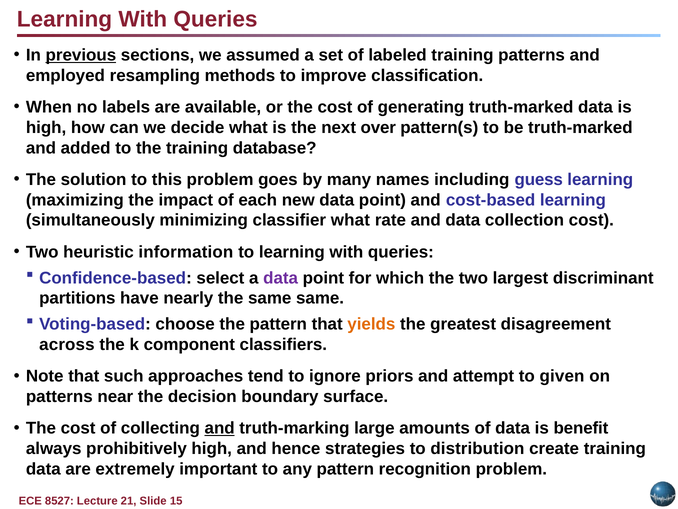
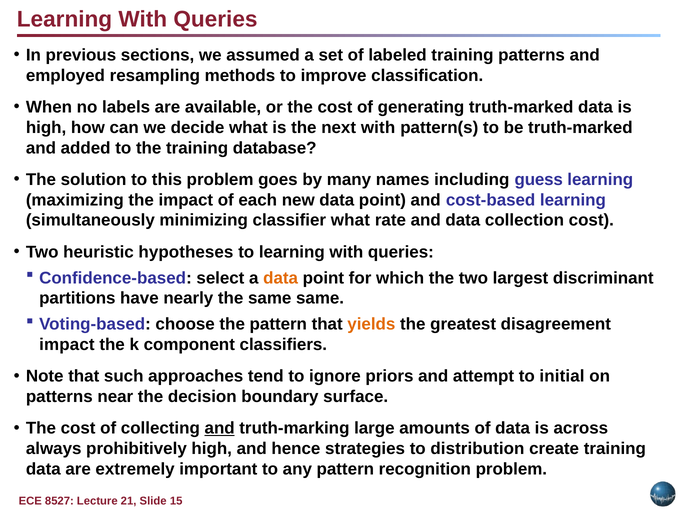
previous underline: present -> none (81, 55)
next over: over -> with (378, 127)
information: information -> hypotheses (186, 252)
data colour: purple -> orange (281, 278)
across: across -> impact (67, 344)
given: given -> initial (562, 376)
benefit: benefit -> across (581, 428)
